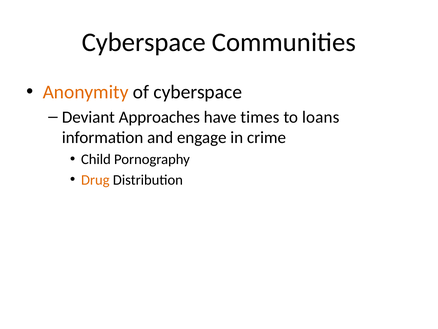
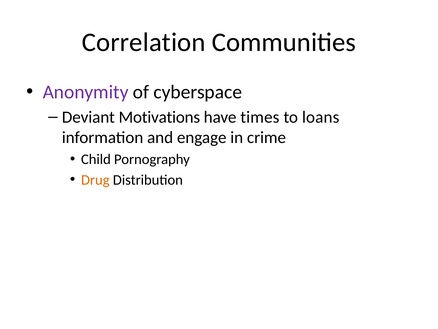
Cyberspace: Cyberspace -> Correlation (144, 42)
Anonymity colour: orange -> purple (86, 92)
Approaches: Approaches -> Motivations (159, 117)
